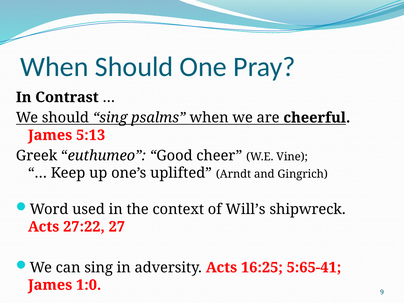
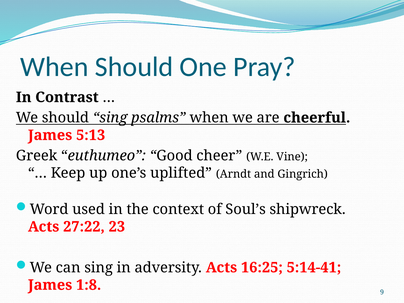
Will’s: Will’s -> Soul’s (246, 209)
27: 27 -> 23 (117, 227)
5:65-41: 5:65-41 -> 5:14-41 (314, 268)
1:0: 1:0 -> 1:8 (89, 285)
